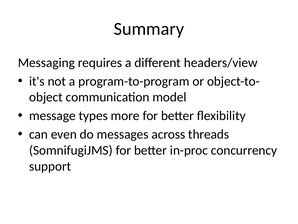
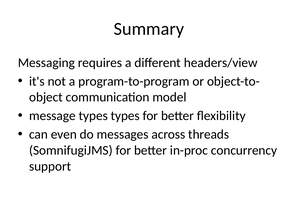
types more: more -> types (125, 116)
